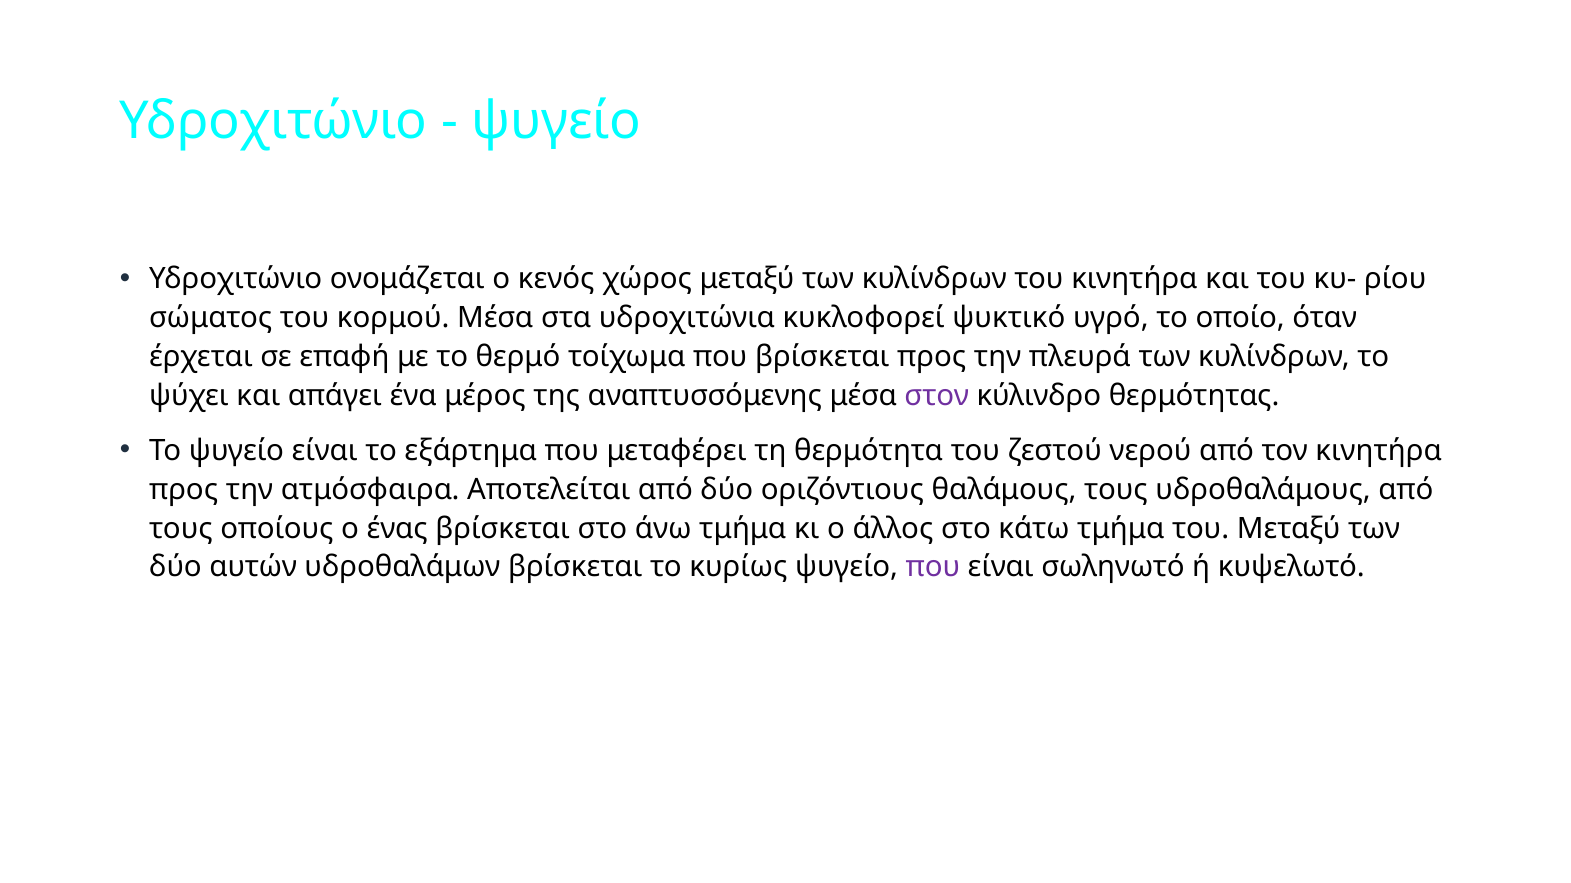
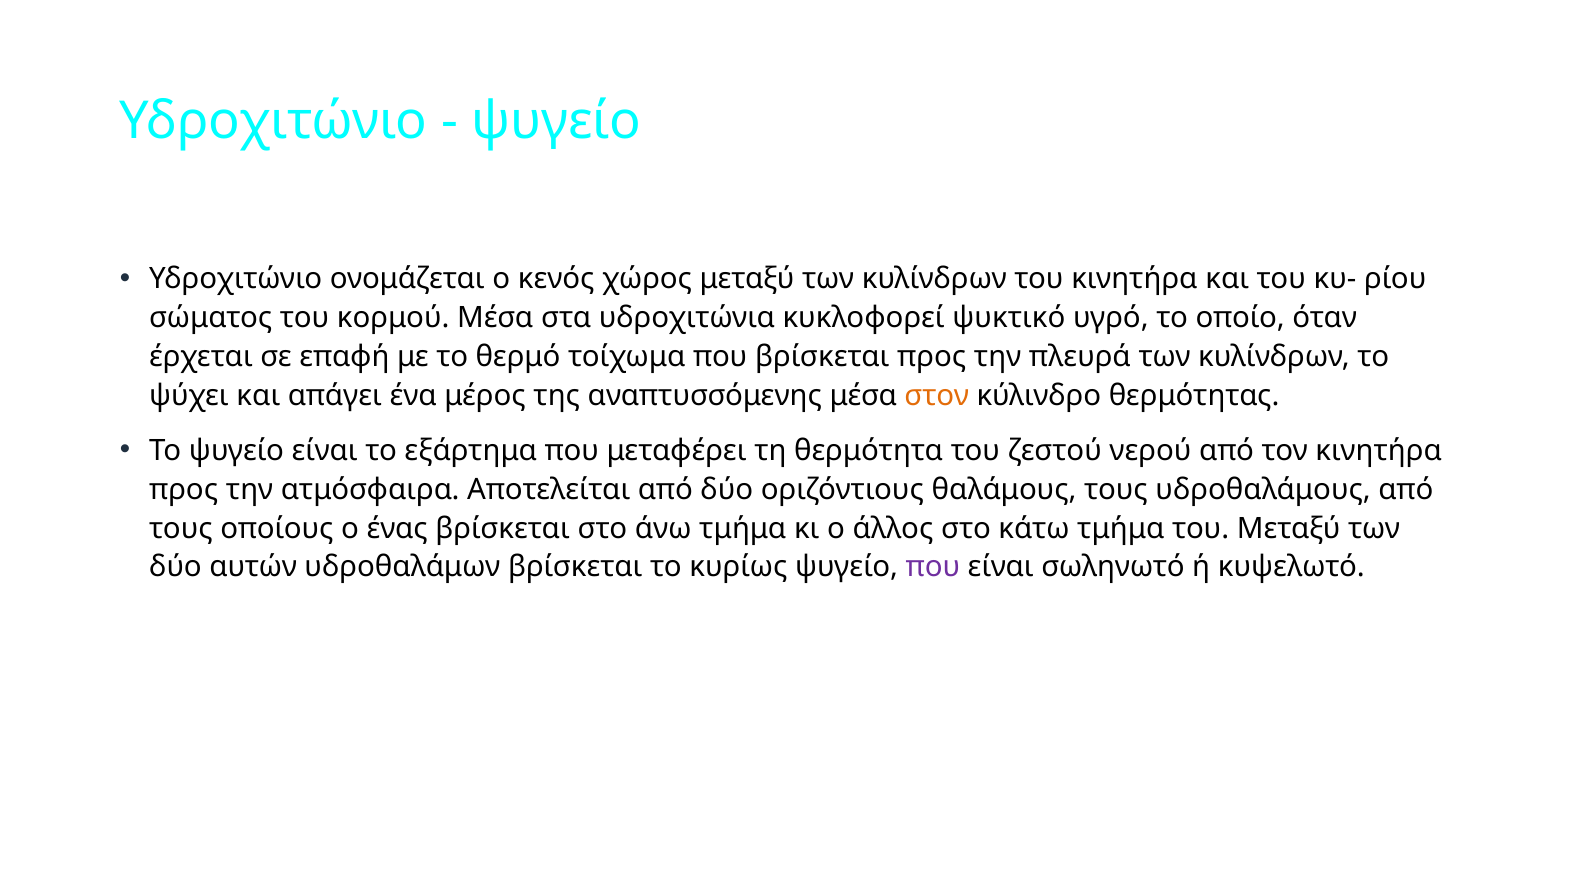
στον colour: purple -> orange (937, 396)
